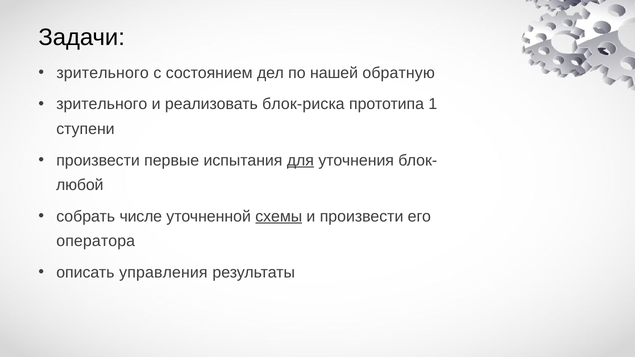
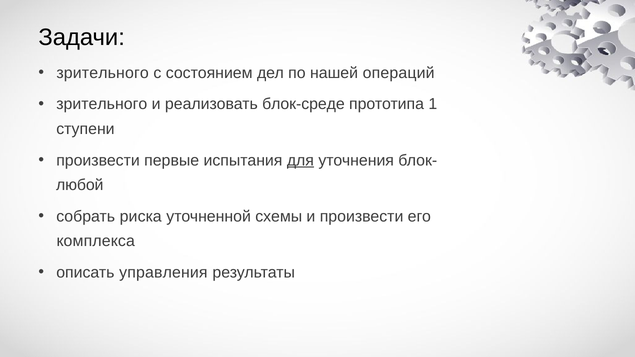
обратную: обратную -> операций (399, 73)
блок-риска: блок-риска -> блок-среде (303, 104)
числе: числе -> риска (141, 216)
схемы underline: present -> none (279, 216)
оператора: оператора -> комплекса (96, 241)
